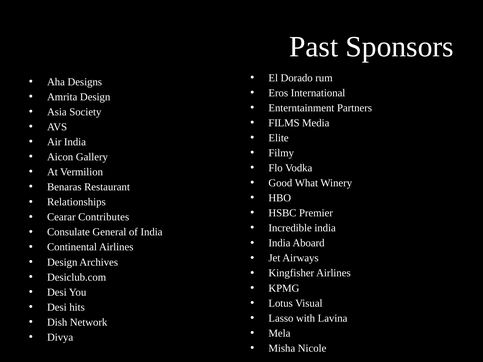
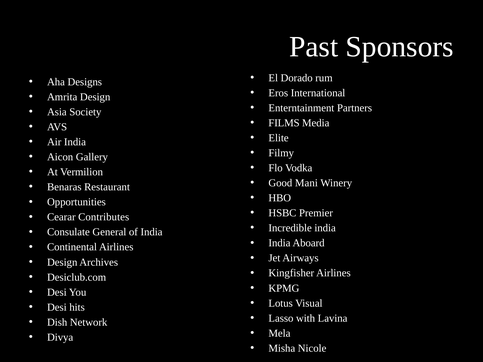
What: What -> Mani (306, 183)
Relationships: Relationships -> Opportunities (76, 202)
